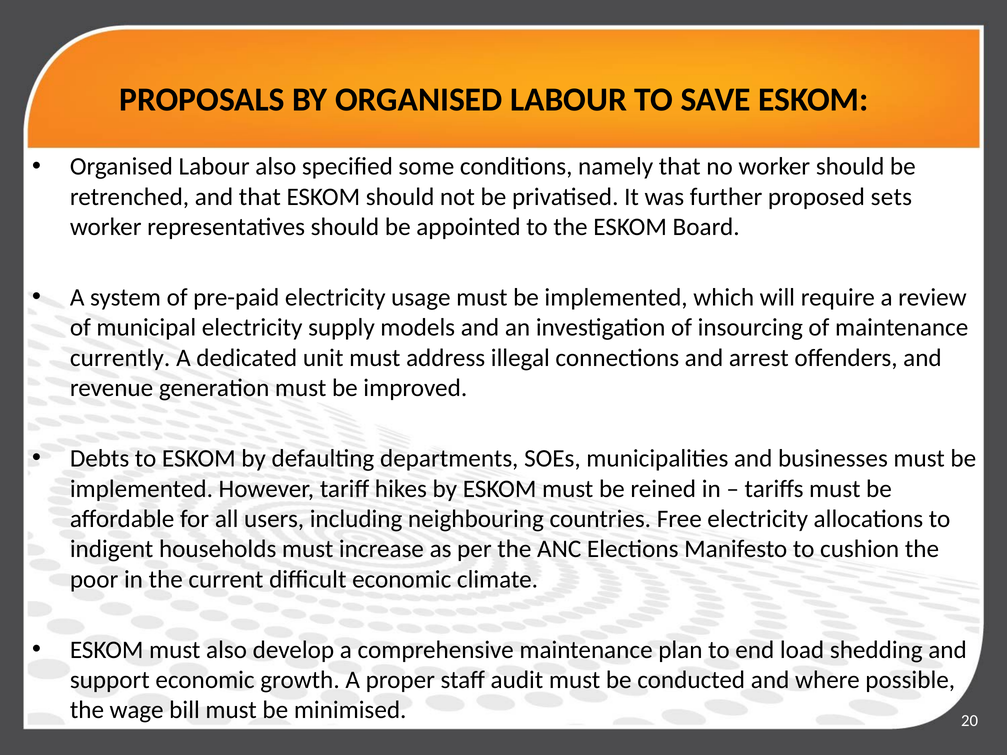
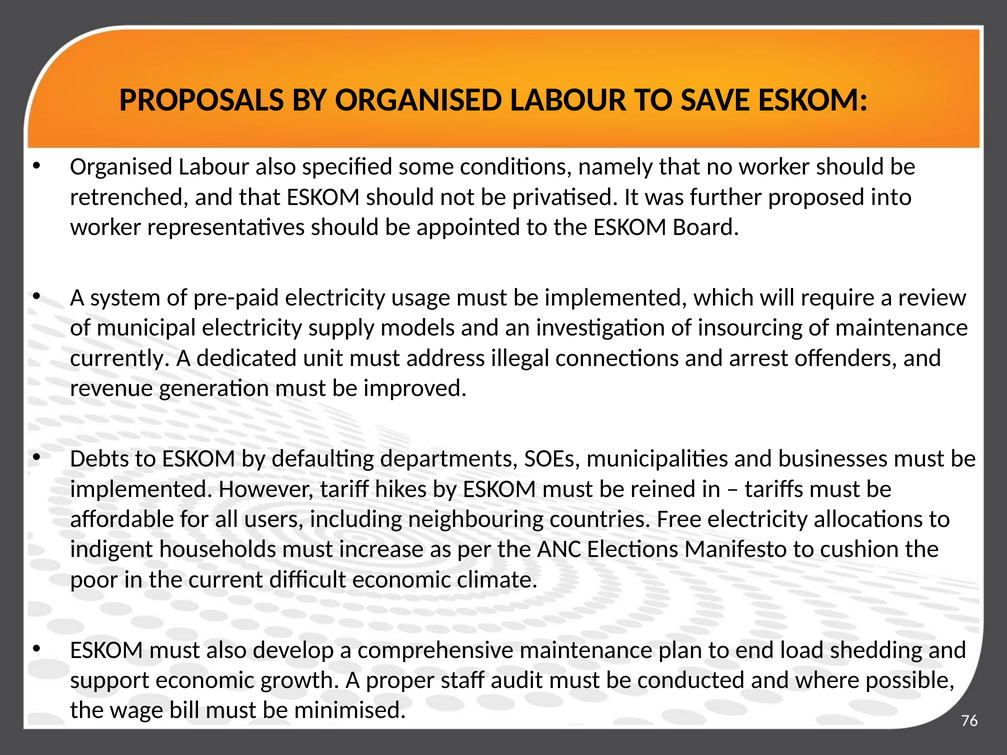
sets: sets -> into (891, 197)
20: 20 -> 76 (970, 721)
